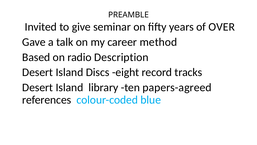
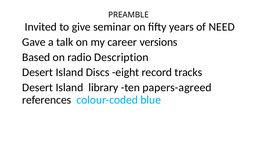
OVER: OVER -> NEED (222, 27)
method: method -> versions (159, 42)
